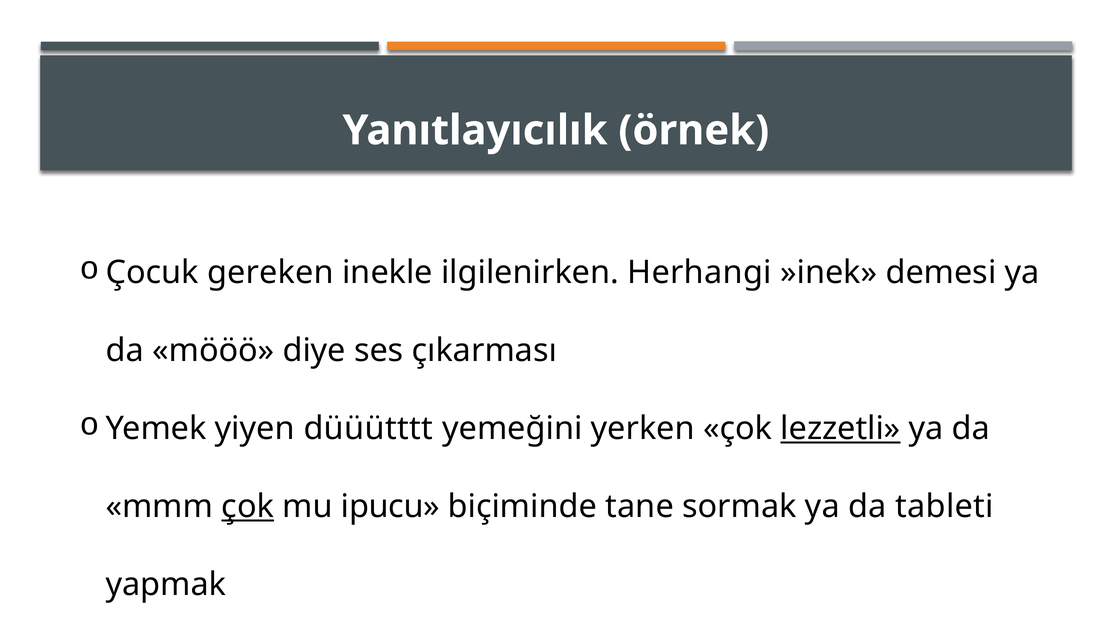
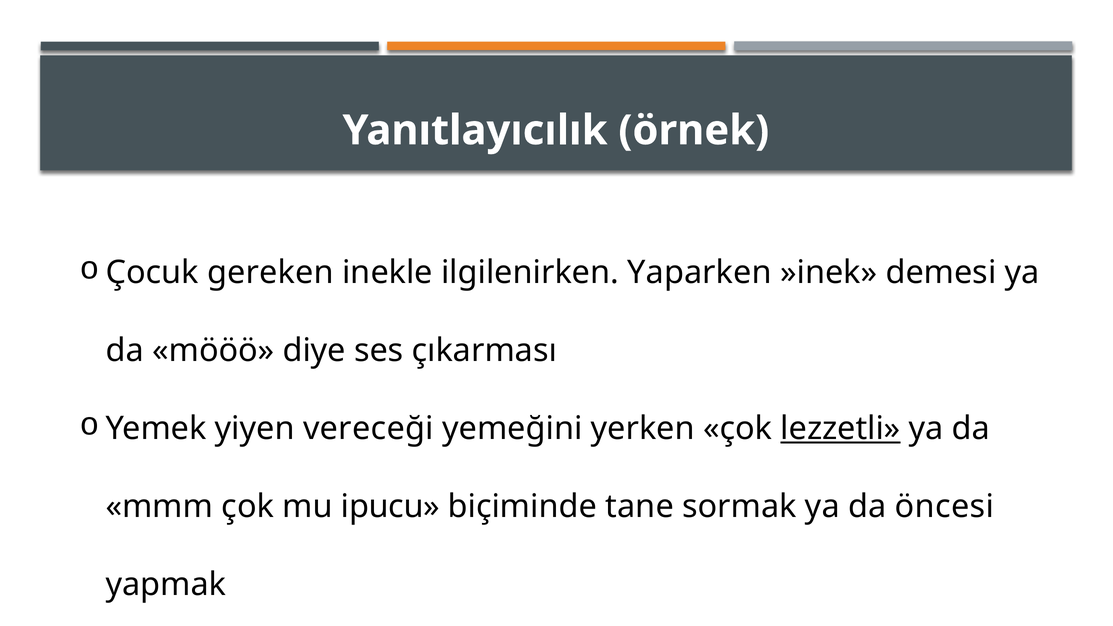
Herhangi: Herhangi -> Yaparken (700, 273)
düüütttt: düüütttt -> vereceği (368, 428)
çok underline: present -> none (248, 506)
tableti: tableti -> öncesi (944, 506)
